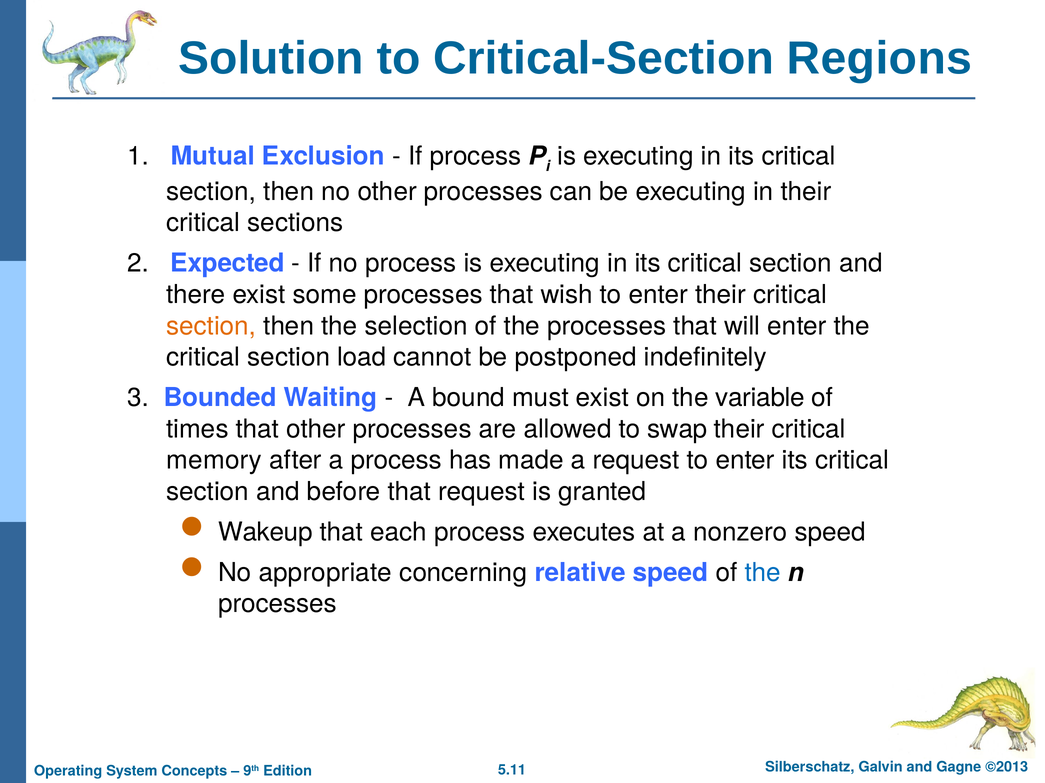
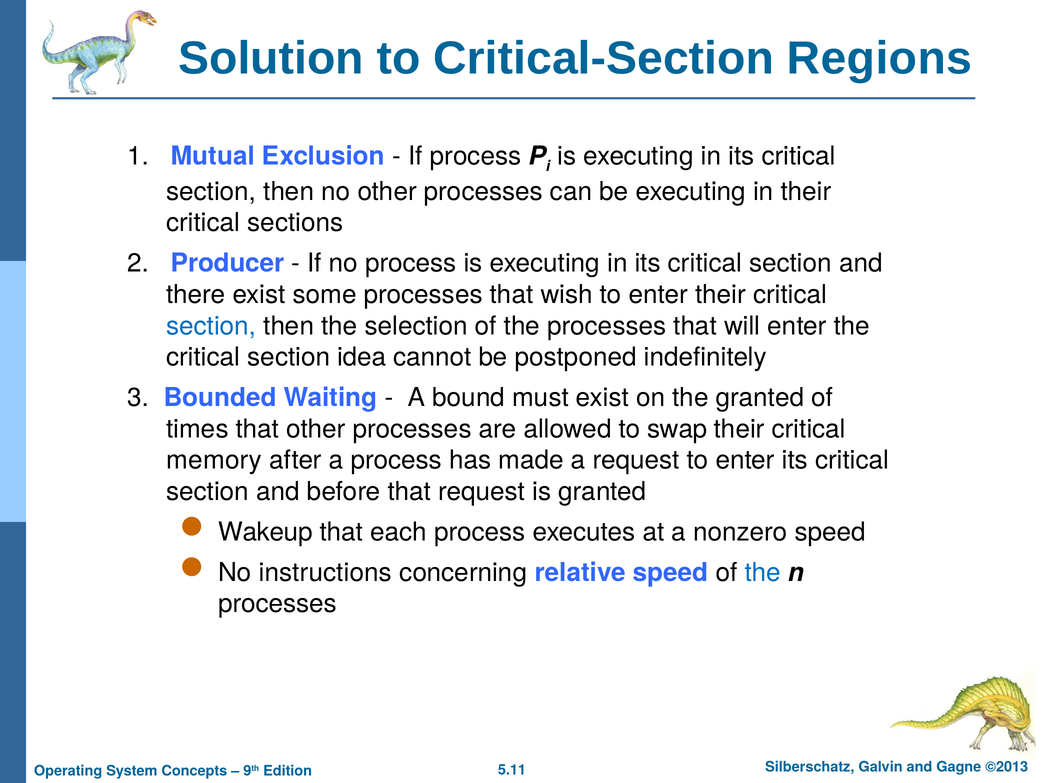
Expected: Expected -> Producer (228, 264)
section colour: orange -> blue (211, 326)
load: load -> idea (362, 358)
the variable: variable -> granted (760, 398)
appropriate: appropriate -> instructions (325, 573)
